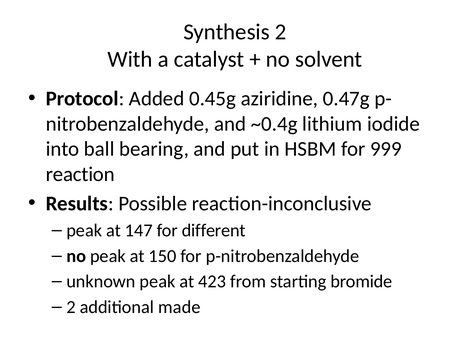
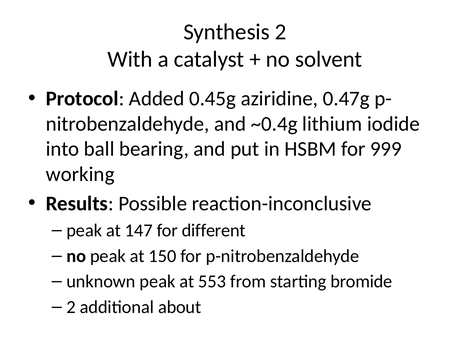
reaction: reaction -> working (80, 174)
423: 423 -> 553 (212, 281)
made: made -> about (180, 307)
